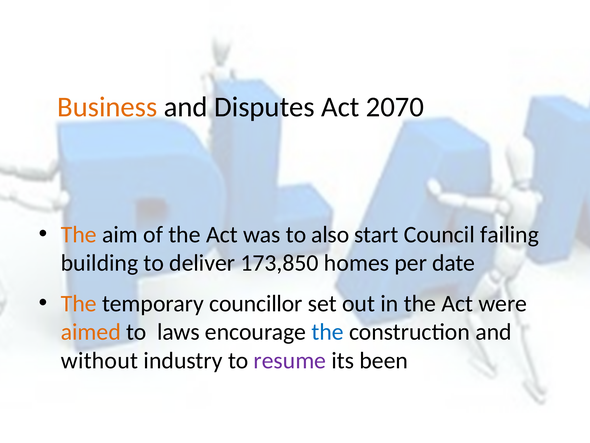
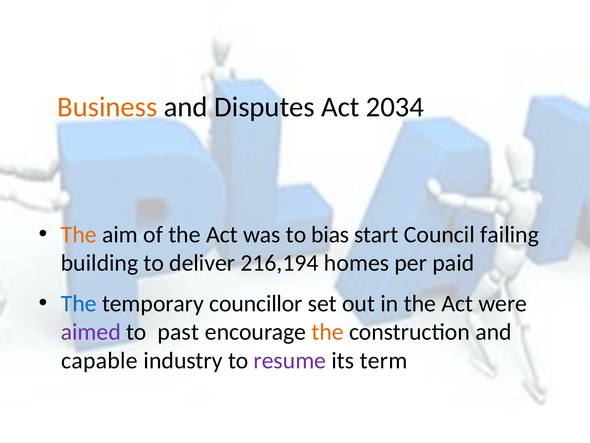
2070: 2070 -> 2034 (395, 107)
also: also -> bias (330, 234)
173,850: 173,850 -> 216,194 (280, 263)
date: date -> paid (453, 263)
The colour: orange -> blue (79, 303)
aimed colour: orange -> purple (91, 332)
laws: laws -> past (178, 332)
the colour: blue -> orange (328, 332)
without: without -> capable (99, 360)
been: been -> term (384, 360)
